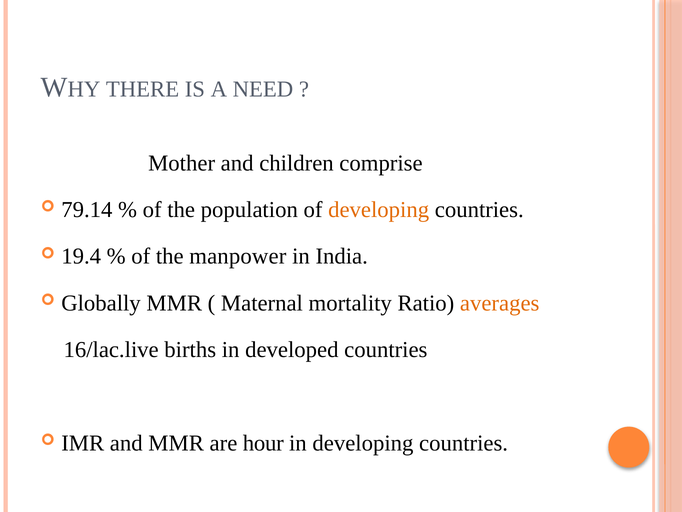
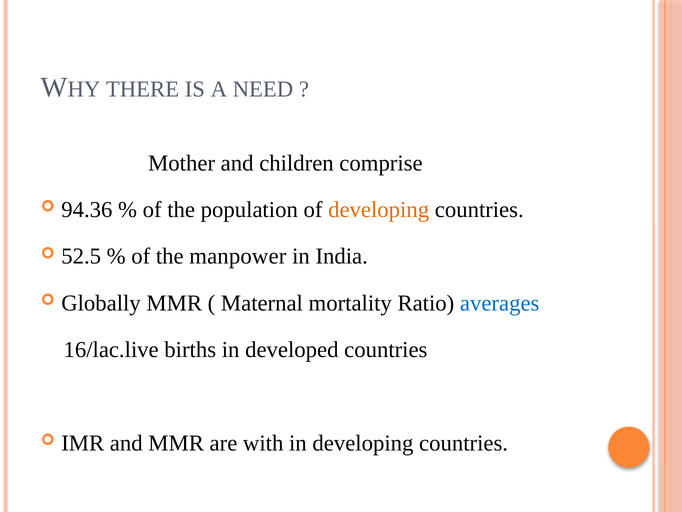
79.14: 79.14 -> 94.36 (87, 210)
19.4: 19.4 -> 52.5 (81, 256)
averages colour: orange -> blue (500, 303)
hour: hour -> with (263, 443)
